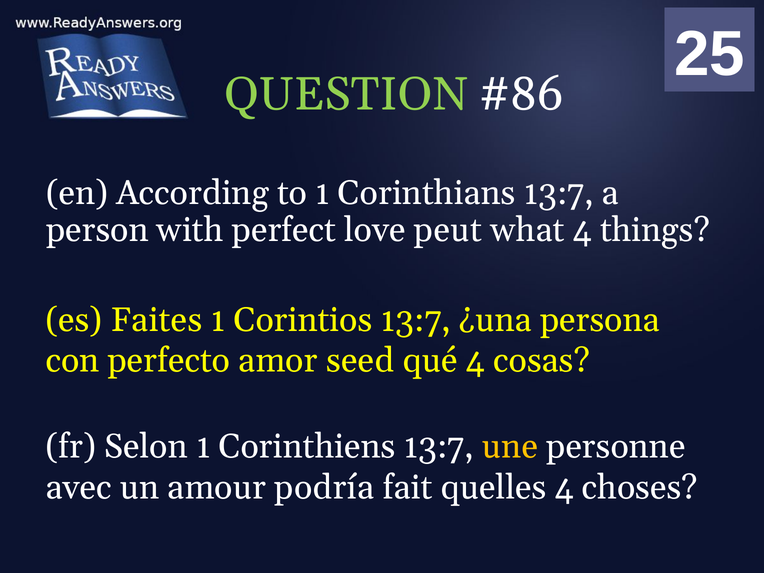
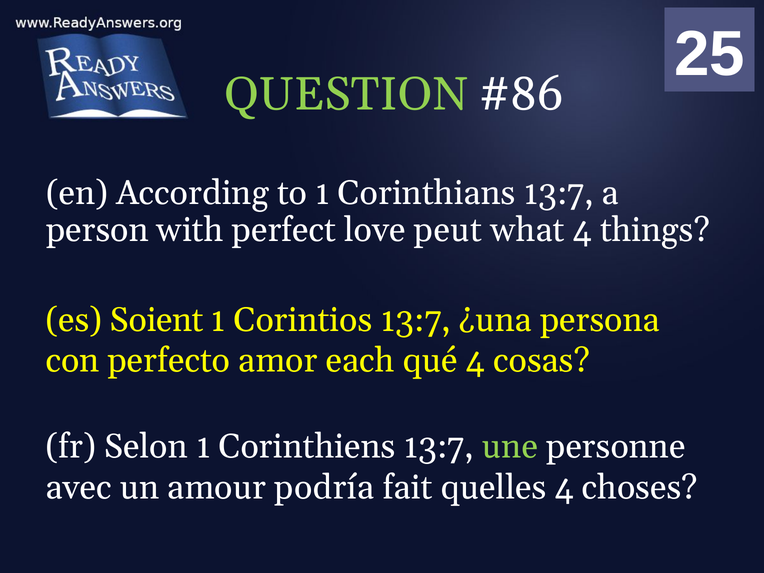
Faites: Faites -> Soient (157, 320)
seed: seed -> each (360, 361)
une colour: yellow -> light green (510, 447)
